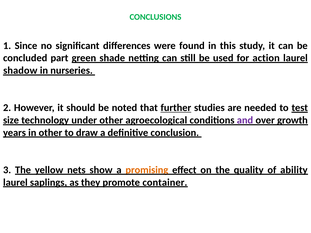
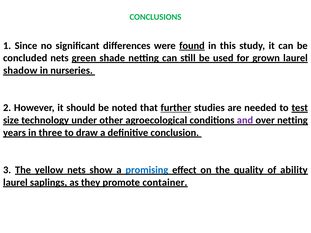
found underline: none -> present (192, 46)
concluded part: part -> nets (60, 58)
action: action -> grown (266, 58)
over growth: growth -> netting (292, 120)
in other: other -> three (50, 133)
promising colour: orange -> blue (147, 170)
